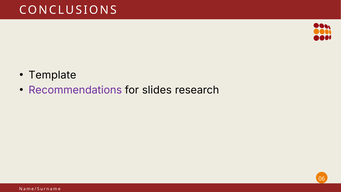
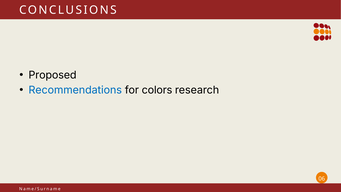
Template: Template -> Proposed (53, 75)
Recommendations colour: purple -> blue (75, 90)
slides: slides -> colors (157, 90)
